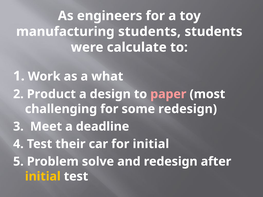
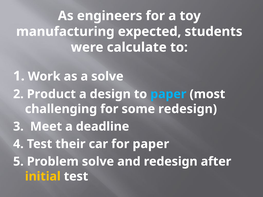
manufacturing students: students -> expected (150, 32)
a what: what -> solve (107, 76)
paper colour: pink -> light blue (168, 94)
for initial: initial -> paper (151, 144)
